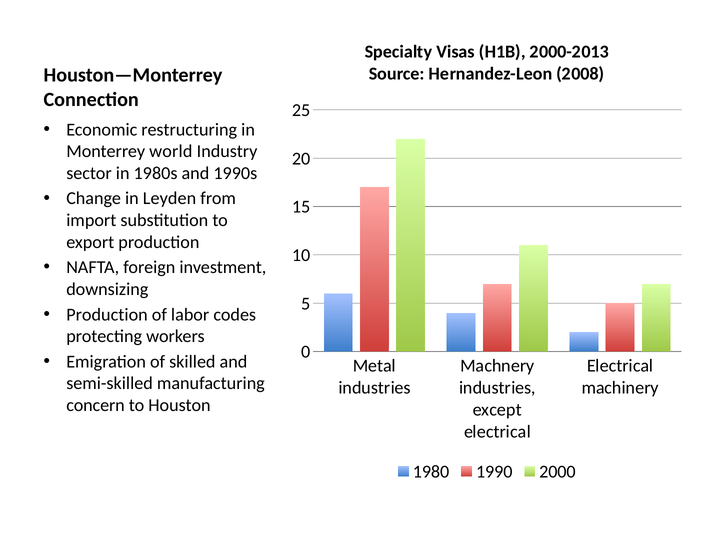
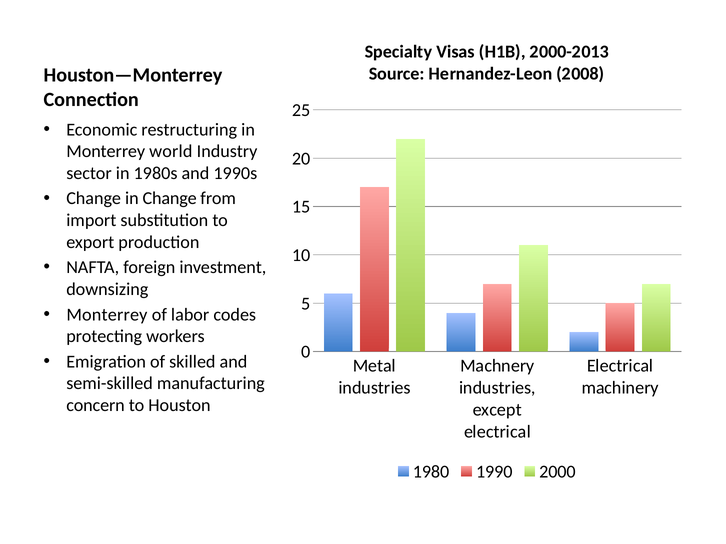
in Leyden: Leyden -> Change (170, 199)
Production: Production -> Monterrey (107, 315)
